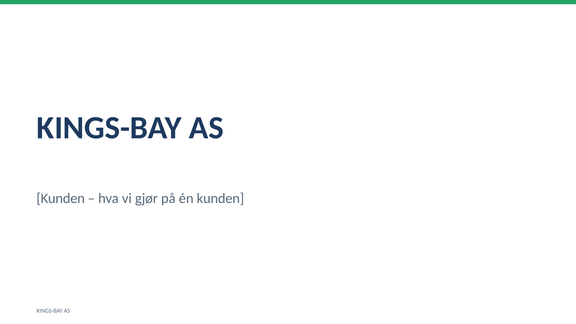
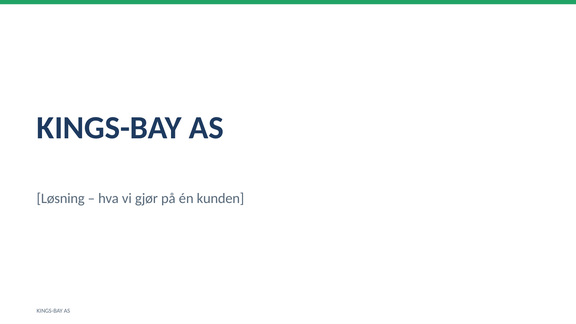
Kunden: Kunden -> Løsning (61, 198)
